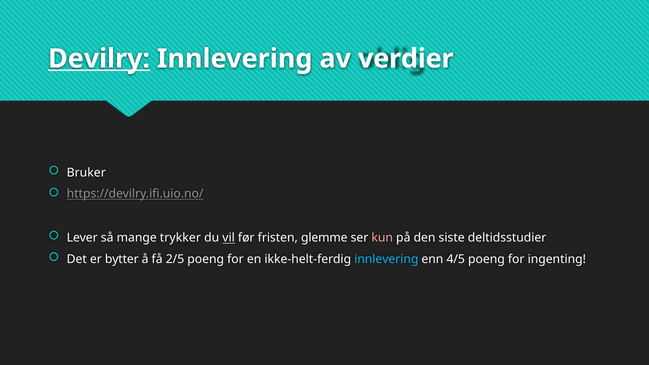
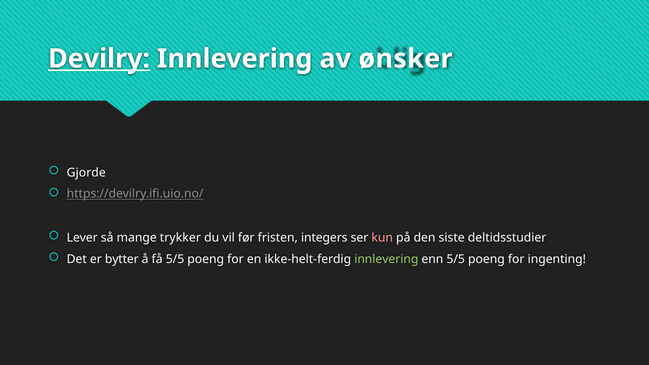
verdier: verdier -> ønsker (406, 59)
Bruker: Bruker -> Gjorde (86, 173)
vil underline: present -> none (229, 238)
glemme: glemme -> integers (324, 238)
få 2/5: 2/5 -> 5/5 (175, 259)
innlevering colour: light blue -> light green (386, 259)
enn 4/5: 4/5 -> 5/5 (456, 259)
